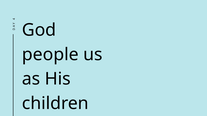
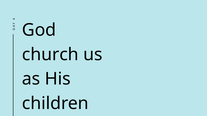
people: people -> church (50, 55)
